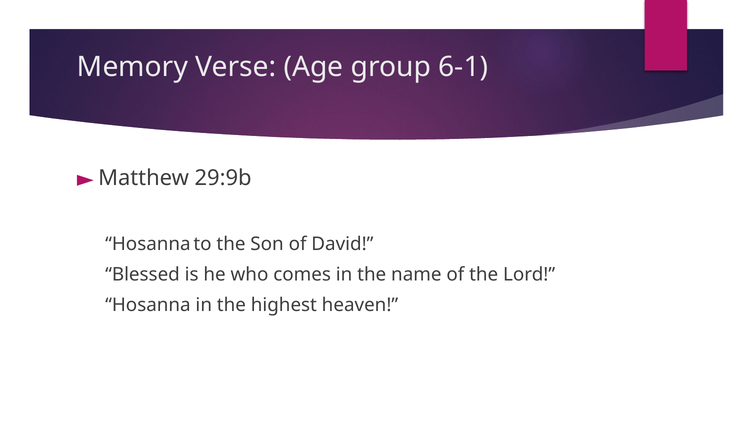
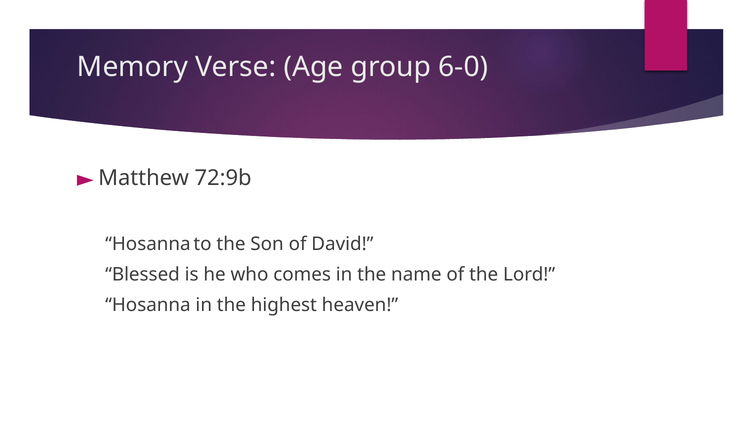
6-1: 6-1 -> 6-0 (463, 67)
29:9b: 29:9b -> 72:9b (223, 178)
